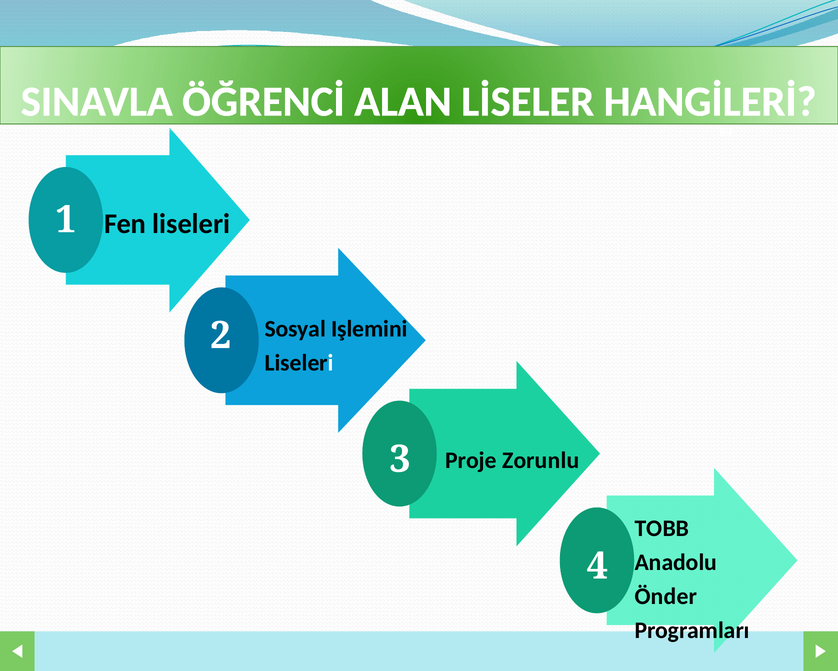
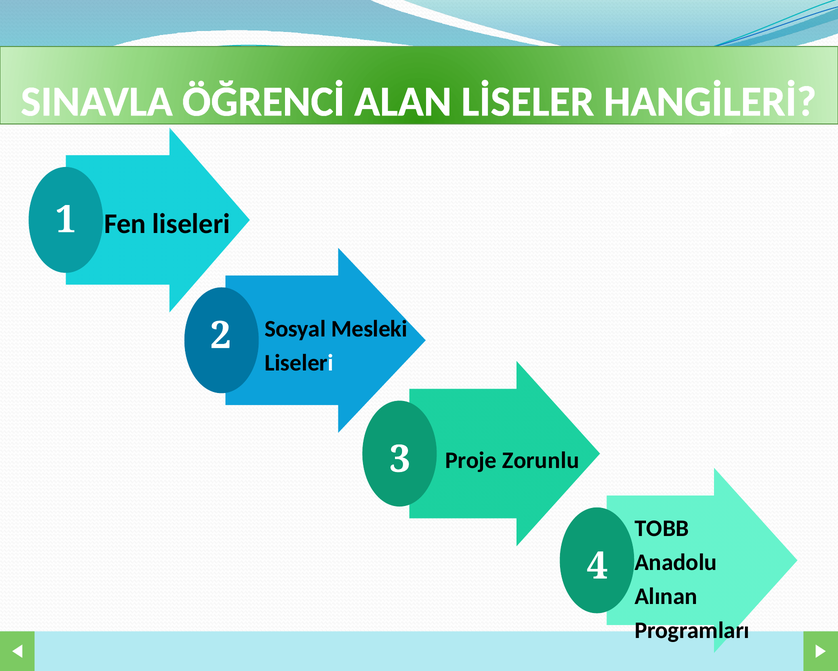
Işlemini: Işlemini -> Mesleki (369, 328)
Önder: Önder -> Alınan (666, 596)
